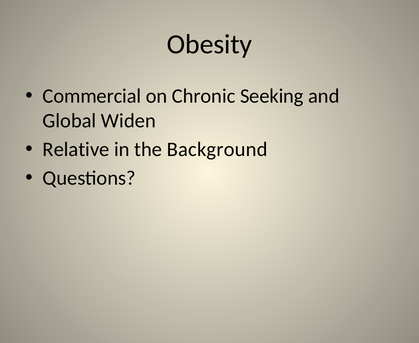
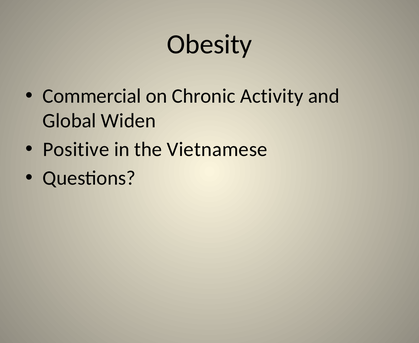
Seeking: Seeking -> Activity (272, 96)
Relative: Relative -> Positive (76, 149)
Background: Background -> Vietnamese (217, 149)
